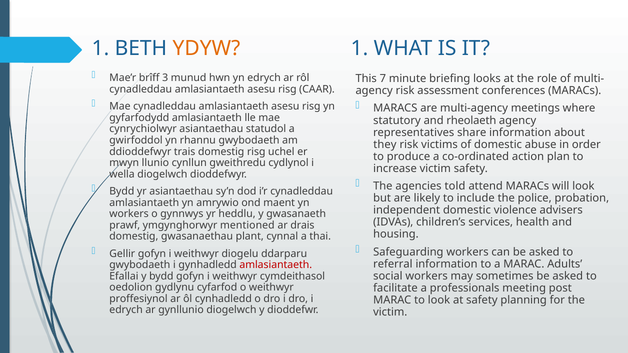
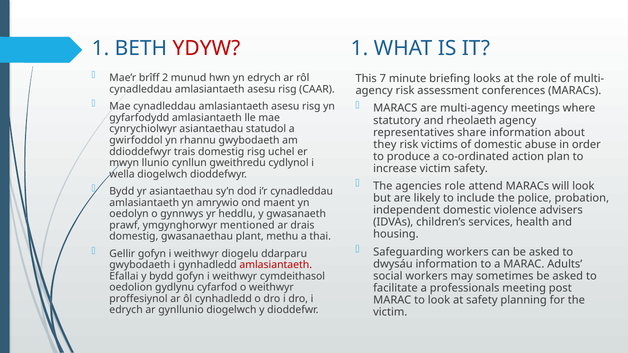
YDYW colour: orange -> red (206, 49)
3: 3 -> 2 (165, 78)
agencies told: told -> role (455, 186)
workers: workers -> oedolyn (129, 214)
cynnal: cynnal -> methu (282, 237)
referral: referral -> dwysáu (393, 264)
